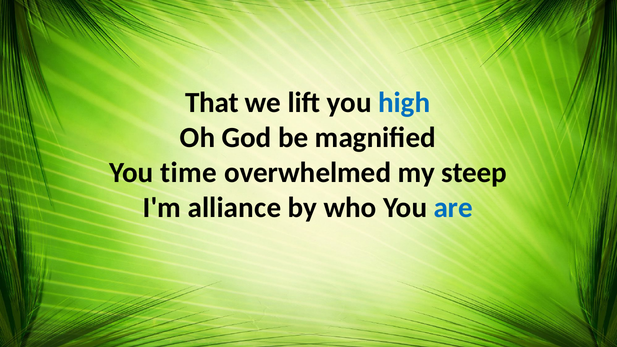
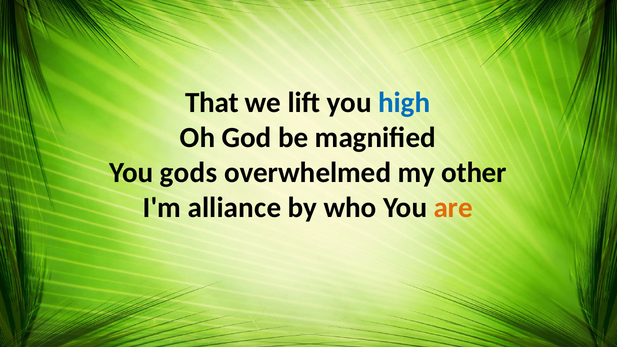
time: time -> gods (189, 173)
steep: steep -> other (474, 173)
are colour: blue -> orange (453, 208)
